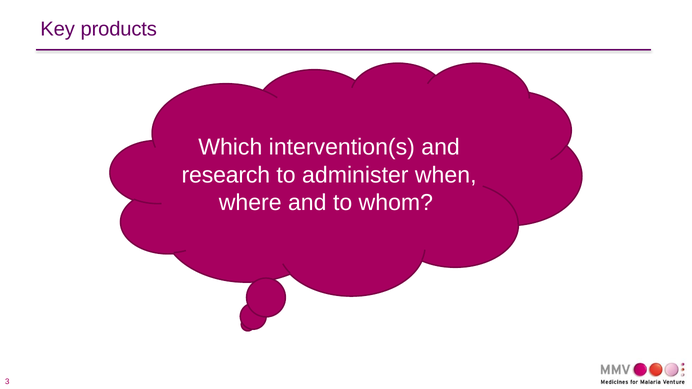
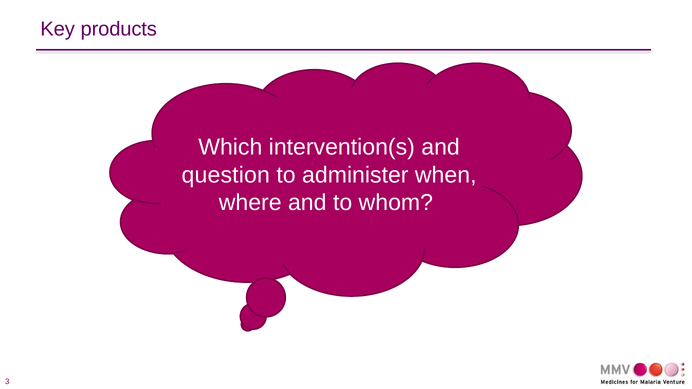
research: research -> question (226, 175)
